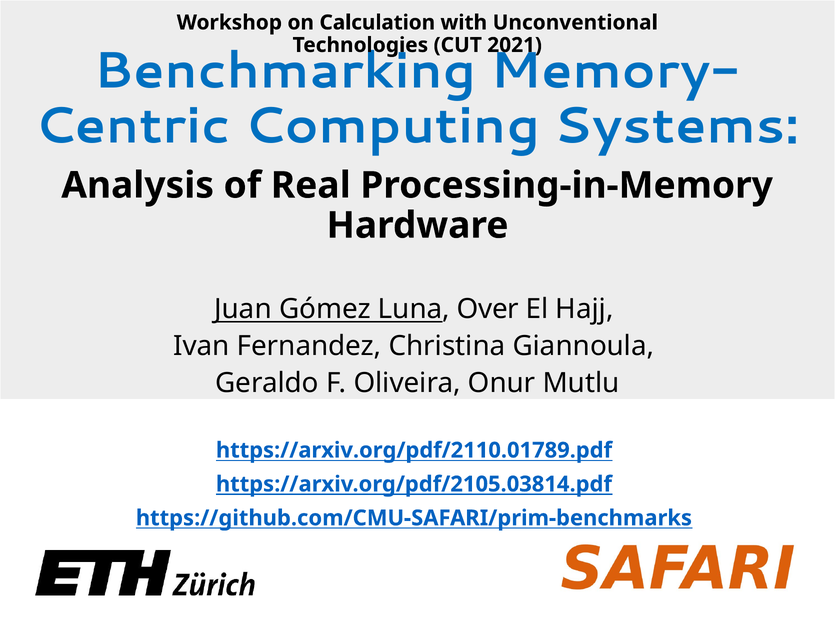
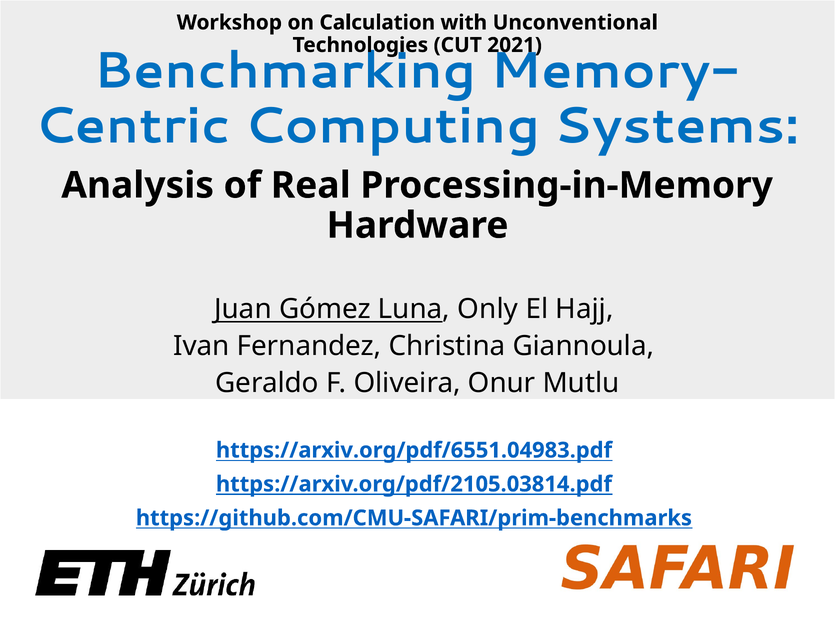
Over: Over -> Only (488, 309)
https://arxiv.org/pdf/2110.01789.pdf: https://arxiv.org/pdf/2110.01789.pdf -> https://arxiv.org/pdf/6551.04983.pdf (414, 450)
